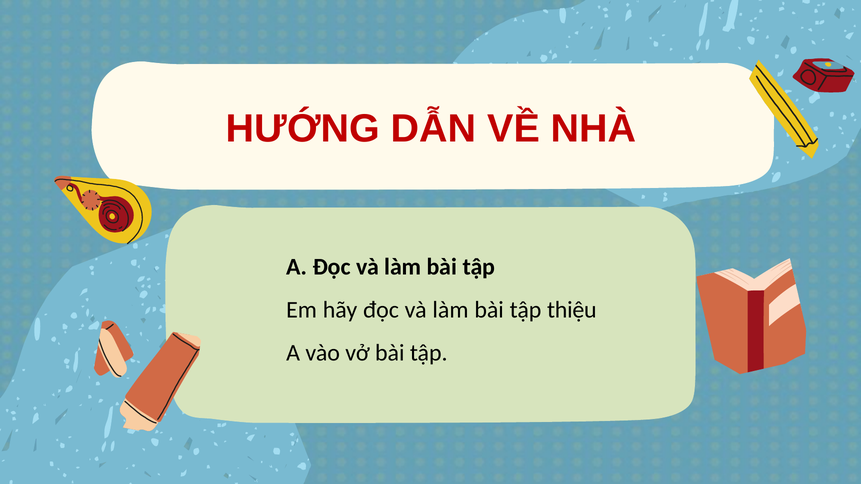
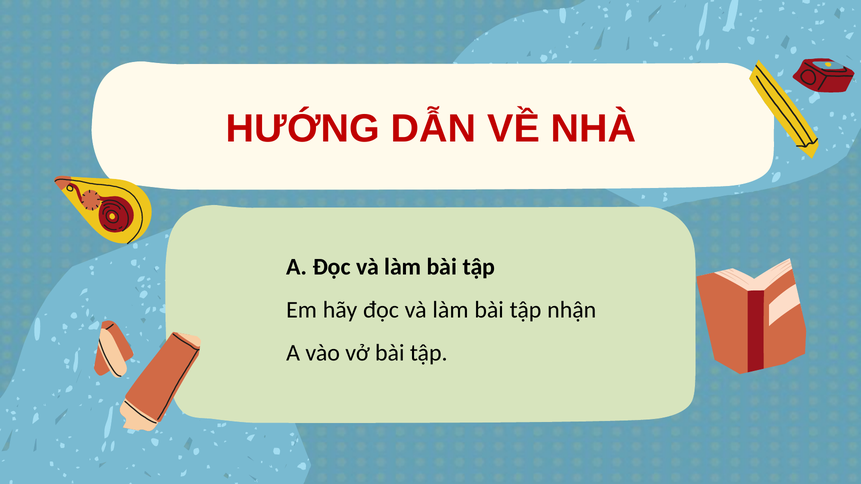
thiệu: thiệu -> nhận (572, 310)
